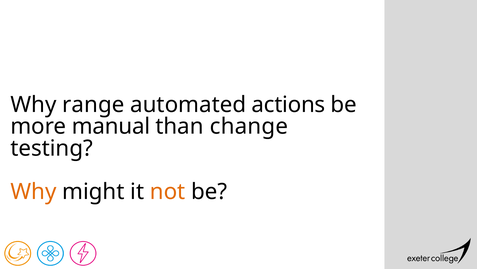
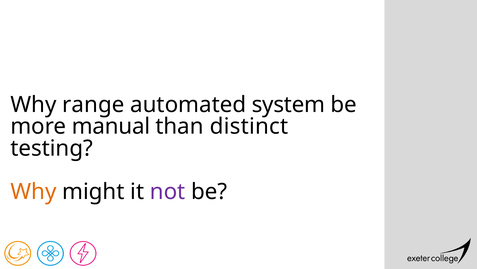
actions: actions -> system (288, 104)
change: change -> distinct (249, 126)
not colour: orange -> purple (168, 191)
